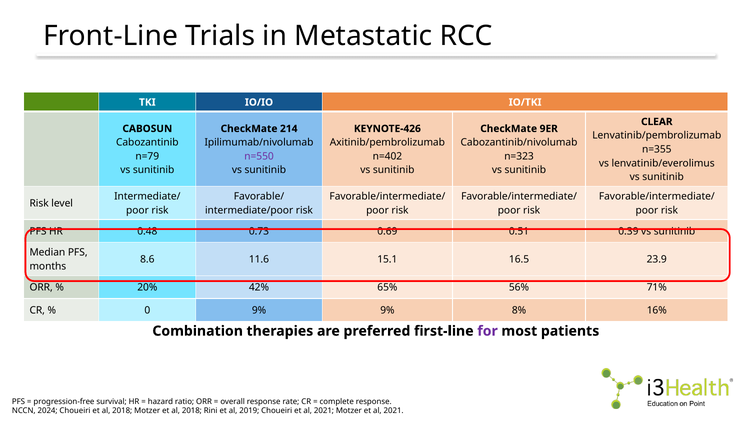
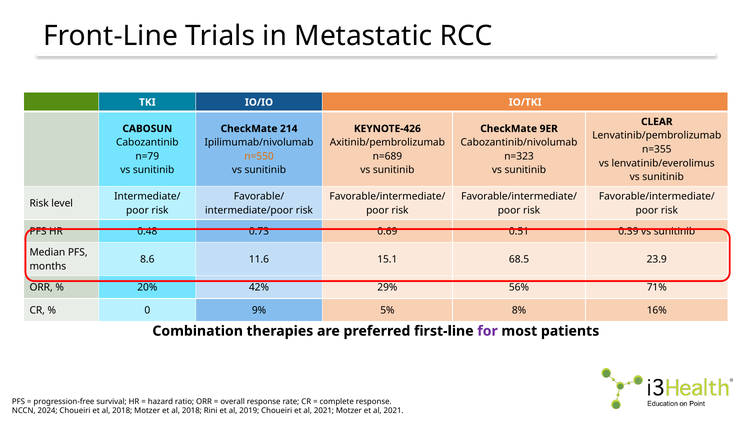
n=550 colour: purple -> orange (259, 156)
n=402: n=402 -> n=689 (387, 156)
16.5: 16.5 -> 68.5 (519, 260)
65%: 65% -> 29% (387, 288)
9% 9%: 9% -> 5% (387, 310)
